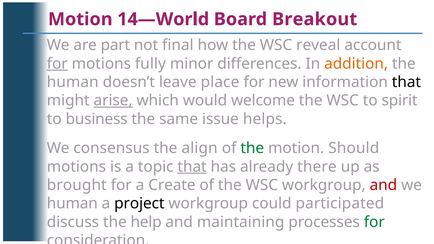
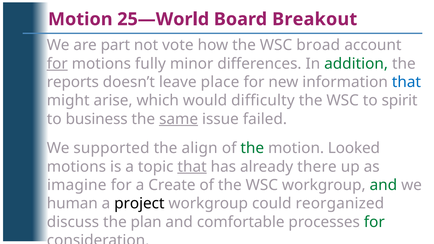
14—World: 14—World -> 25—World (163, 19)
final: final -> vote (178, 45)
reveal: reveal -> broad (318, 45)
addition colour: orange -> green (356, 64)
human: human -> reports (73, 82)
that colour: black -> blue (406, 82)
arise underline: present -> none (113, 101)
welcome: welcome -> difficulty (263, 101)
same underline: none -> present (179, 119)
helps: helps -> failed (265, 119)
consensus: consensus -> supported (111, 148)
Should: Should -> Looked (354, 148)
brought: brought -> imagine (77, 185)
and colour: red -> green (383, 185)
participated: participated -> reorganized (340, 204)
help: help -> plan (146, 222)
maintaining: maintaining -> comfortable (241, 222)
